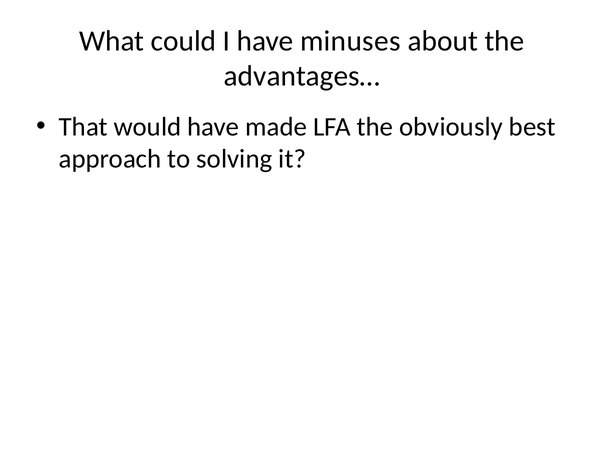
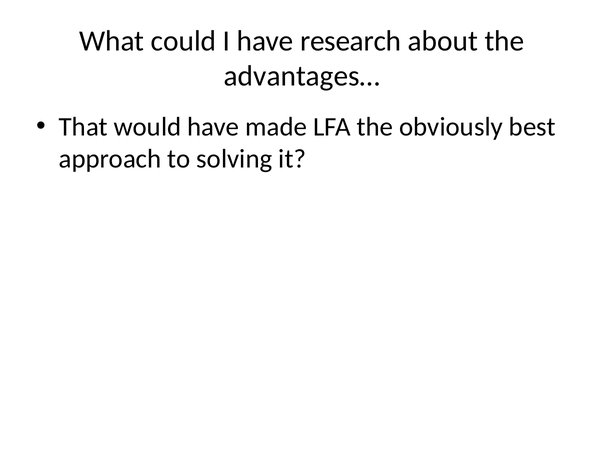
minuses: minuses -> research (351, 41)
